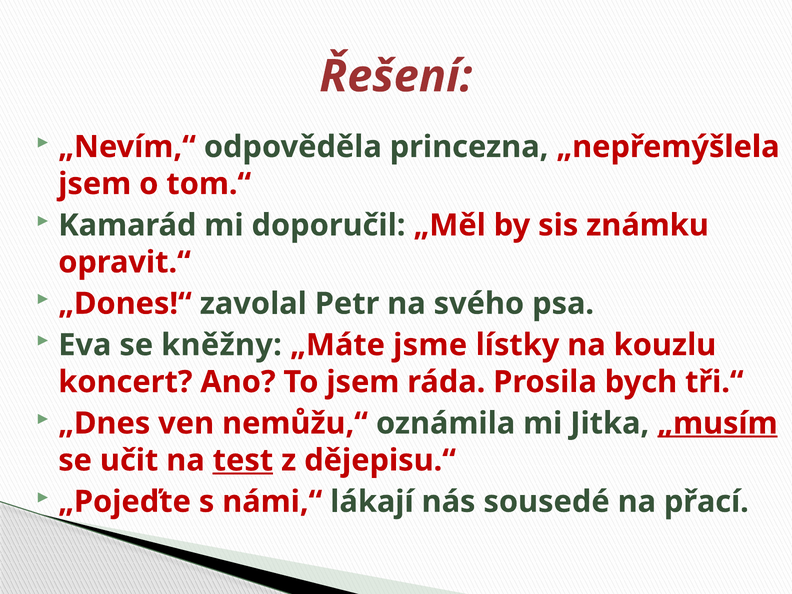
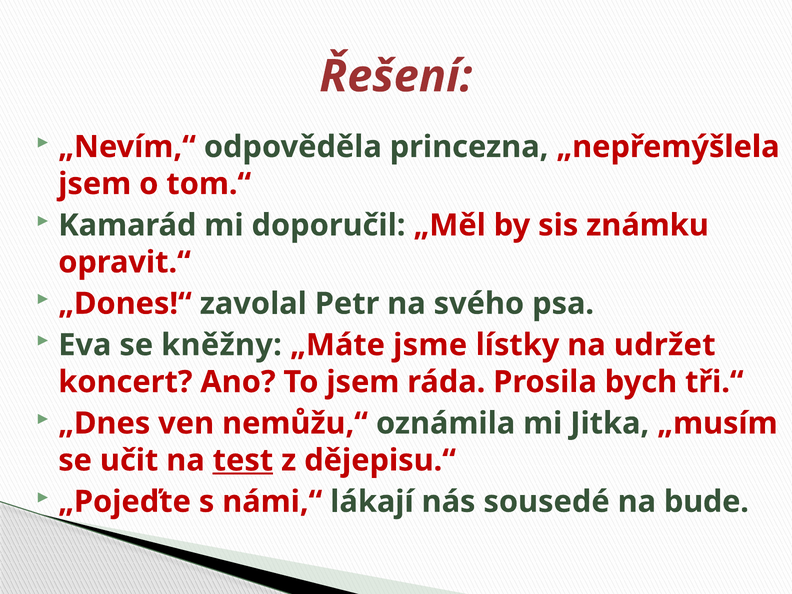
kouzlu: kouzlu -> udržet (665, 345)
„musím underline: present -> none (717, 423)
přací: přací -> bude (706, 502)
